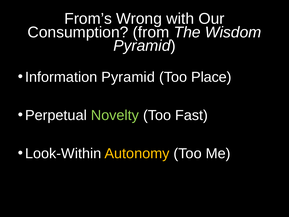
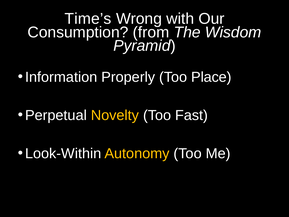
From’s: From’s -> Time’s (88, 19)
Information Pyramid: Pyramid -> Properly (128, 77)
Novelty colour: light green -> yellow (115, 115)
